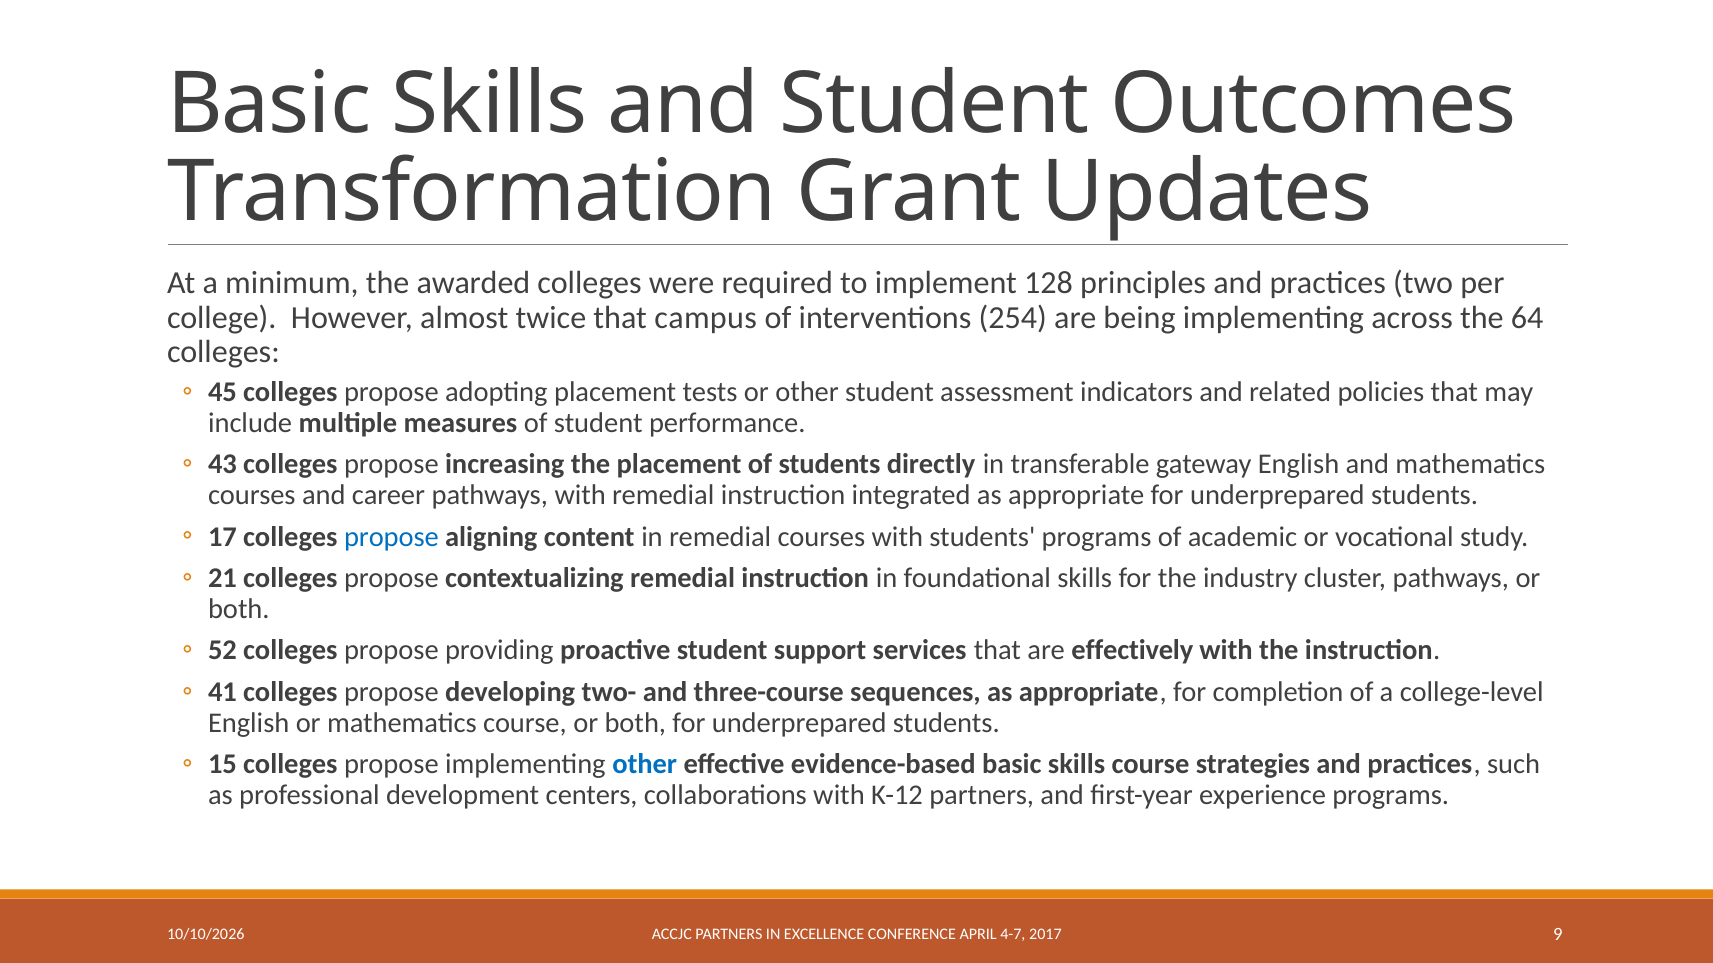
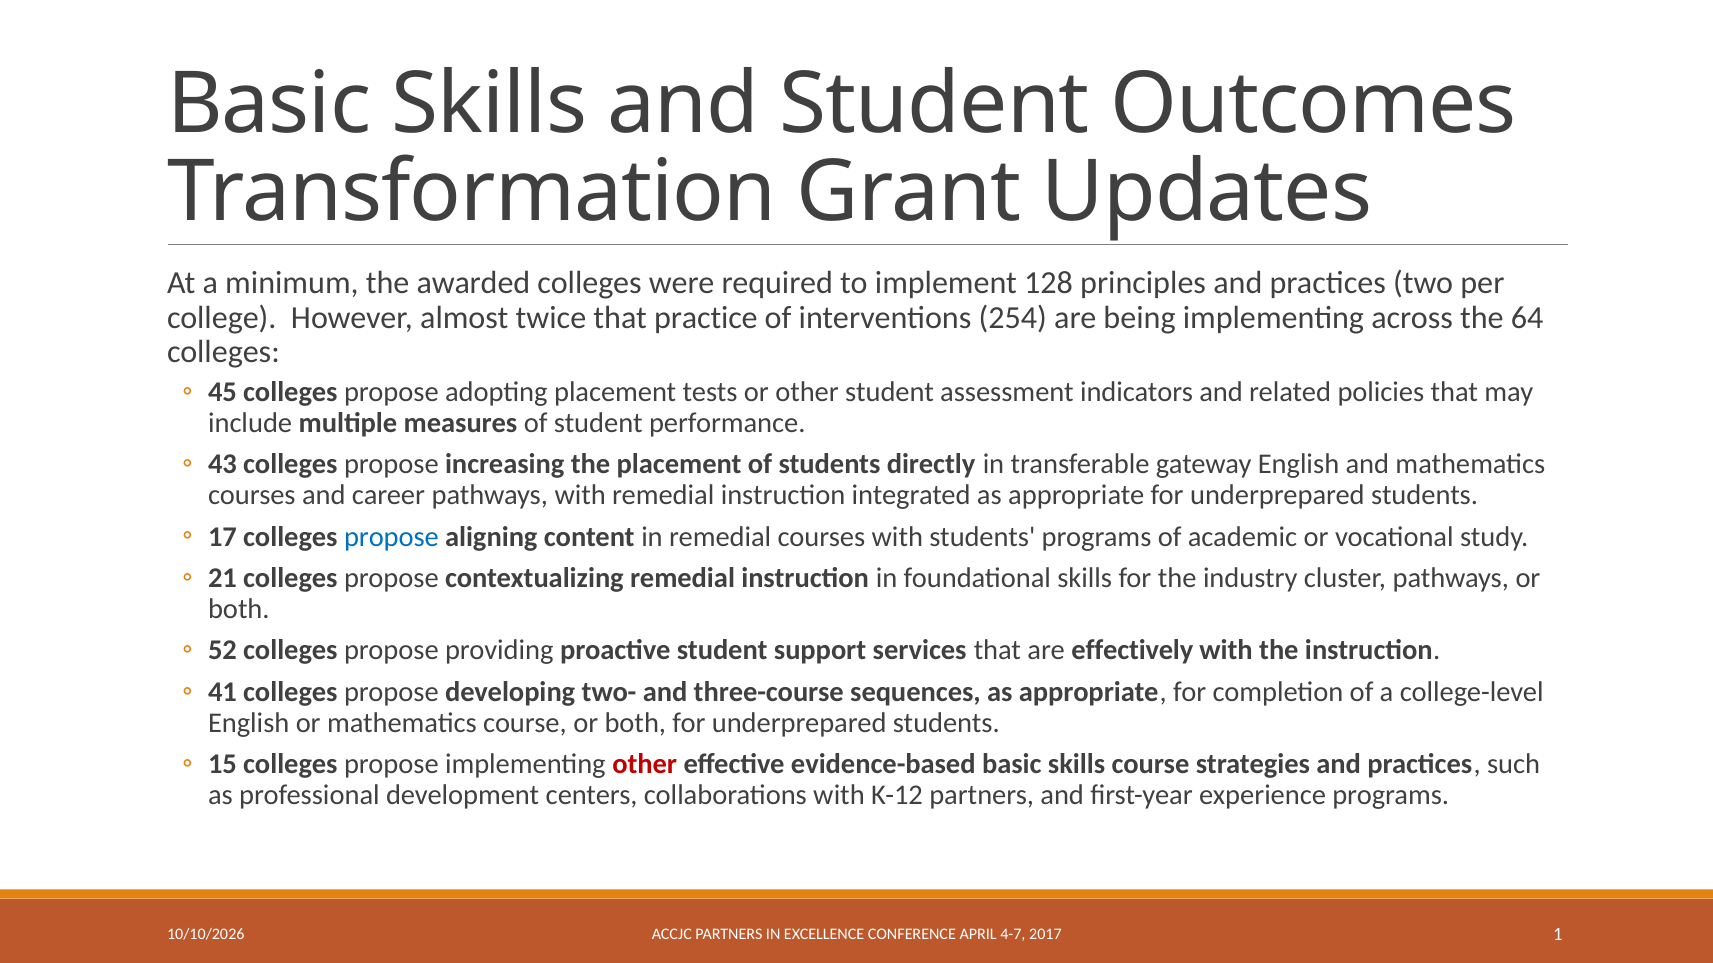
campus: campus -> practice (706, 318)
other colour: blue -> red (645, 765)
9: 9 -> 1 (1558, 934)
